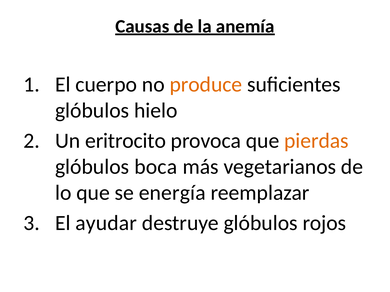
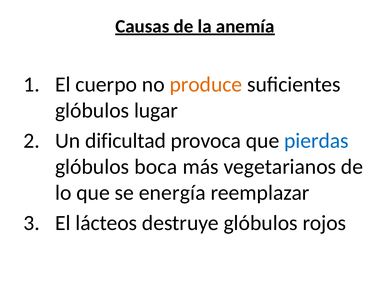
hielo: hielo -> lugar (156, 111)
eritrocito: eritrocito -> dificultad (126, 141)
pierdas colour: orange -> blue (316, 141)
ayudar: ayudar -> lácteos (106, 223)
